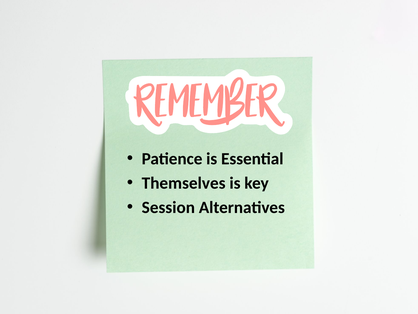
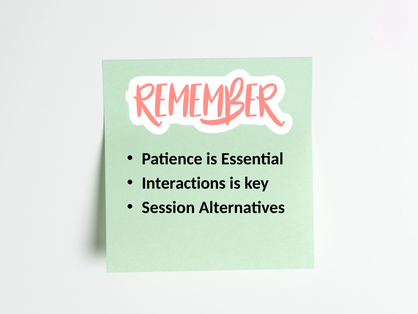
Themselves: Themselves -> Interactions (184, 183)
